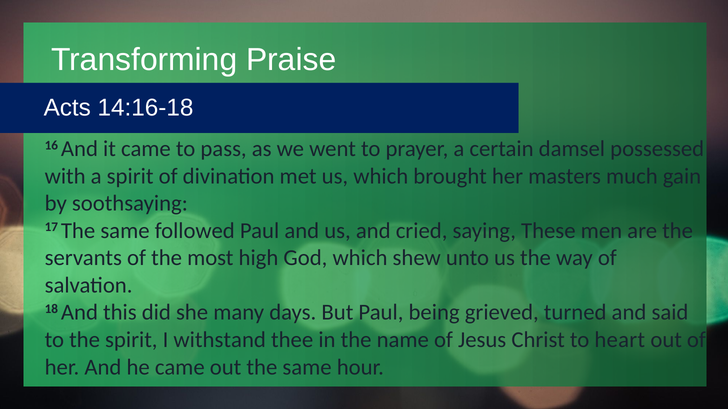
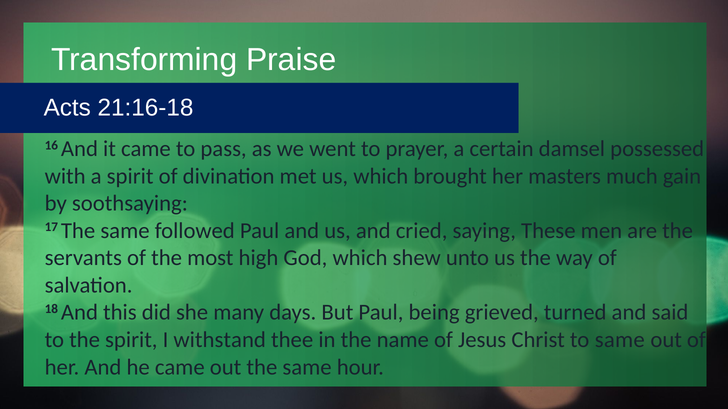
14:16-18: 14:16-18 -> 21:16-18 (145, 108)
to heart: heart -> same (620, 340)
